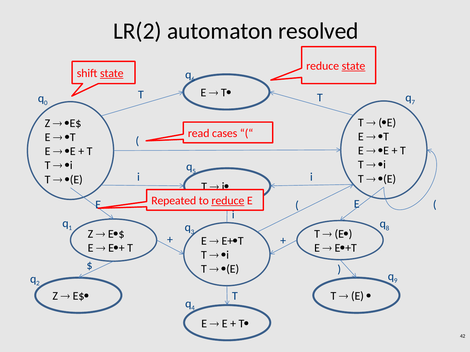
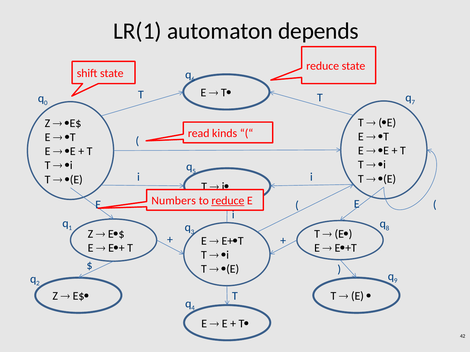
LR(2: LR(2 -> LR(1 (137, 31)
resolved: resolved -> depends (318, 31)
state underline: present -> none (354, 66)
state underline: present -> none (112, 73)
cases: cases -> kinds (225, 133)
Repeated: Repeated -> Numbers (174, 201)
